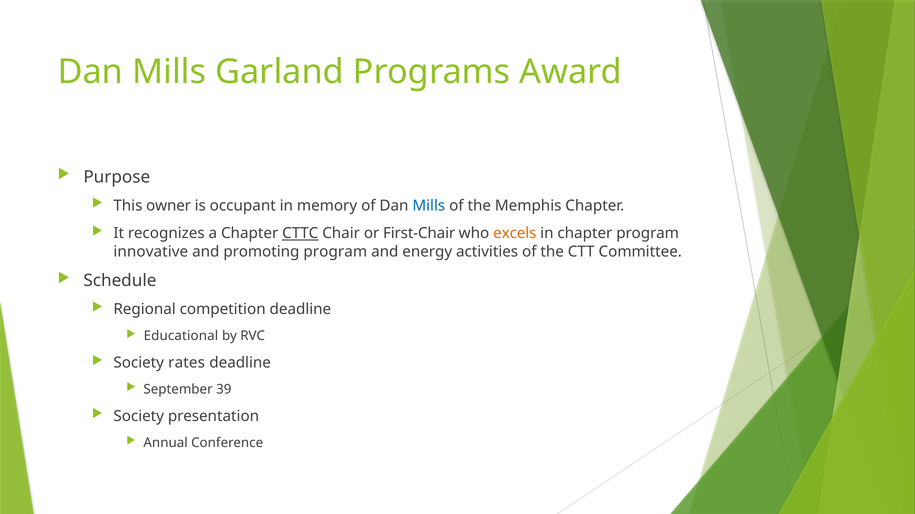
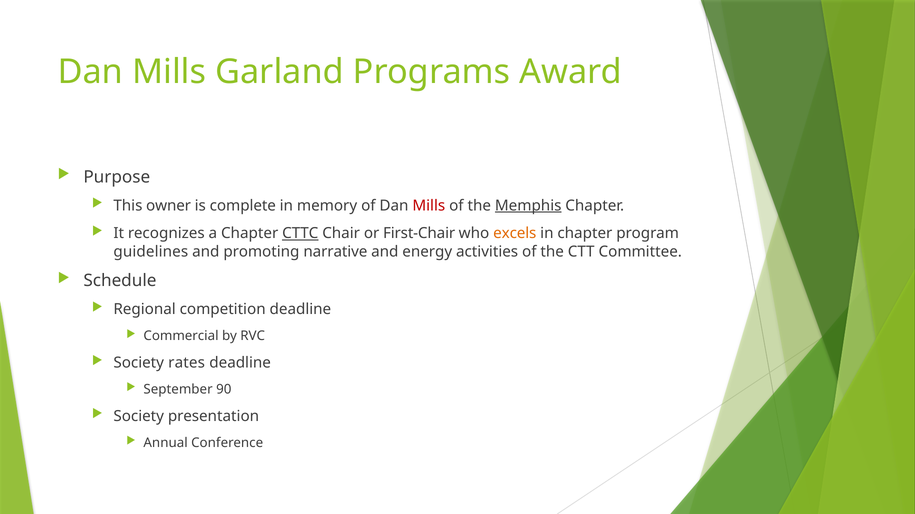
occupant: occupant -> complete (243, 206)
Mills colour: blue -> red (429, 206)
Memphis underline: none -> present (528, 206)
innovative: innovative -> guidelines (151, 252)
promoting program: program -> narrative (335, 252)
Educational: Educational -> Commercial (181, 336)
39: 39 -> 90 (224, 390)
